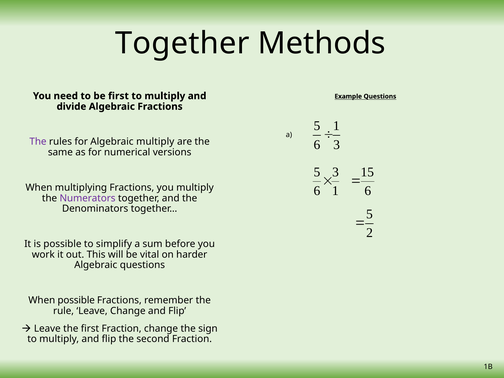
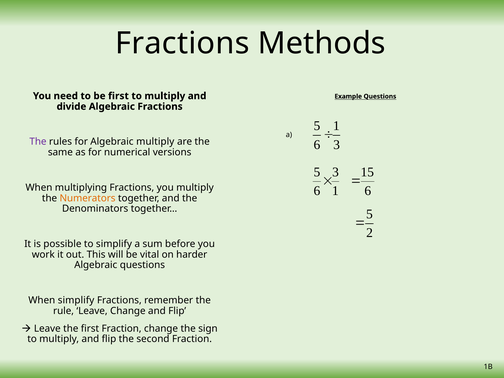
Together: Together -> Fractions (182, 43)
Numerators colour: purple -> orange (88, 198)
When possible: possible -> simplify (76, 300)
